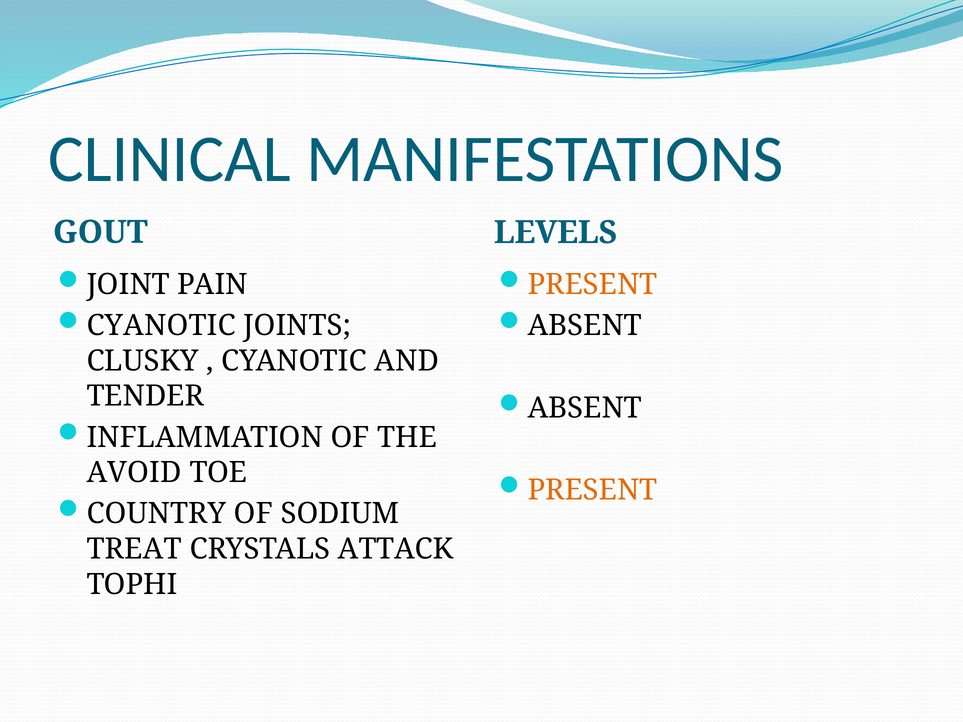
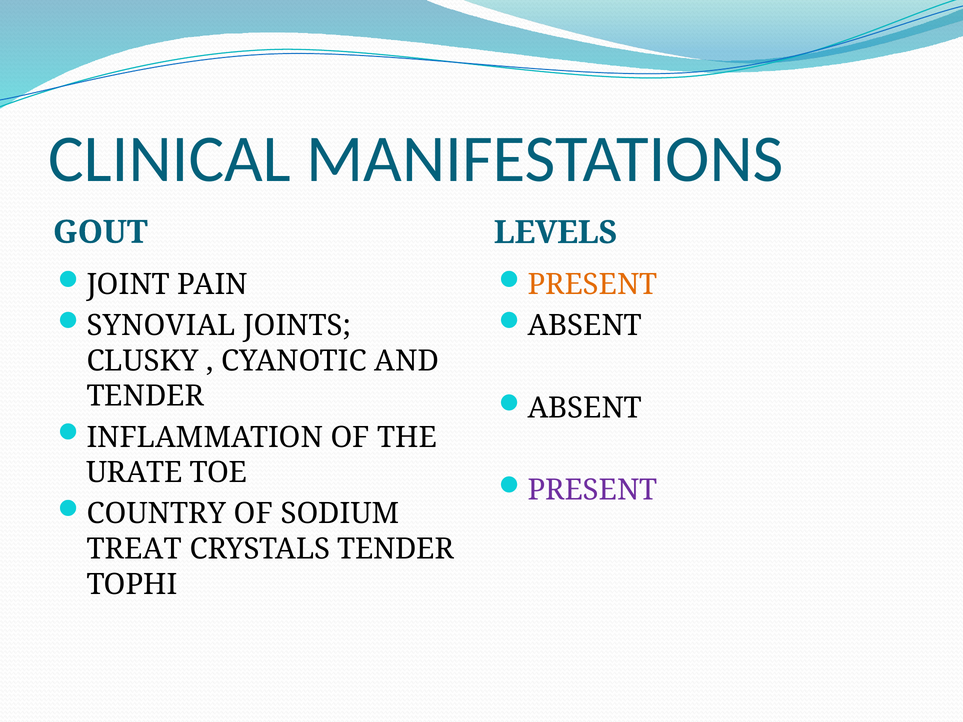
CYANOTIC: CYANOTIC -> SYNOVIAL (161, 326)
AVOID: AVOID -> URATE (134, 473)
PRESENT colour: orange -> purple (593, 490)
CRYSTALS ATTACK: ATTACK -> TENDER (396, 549)
